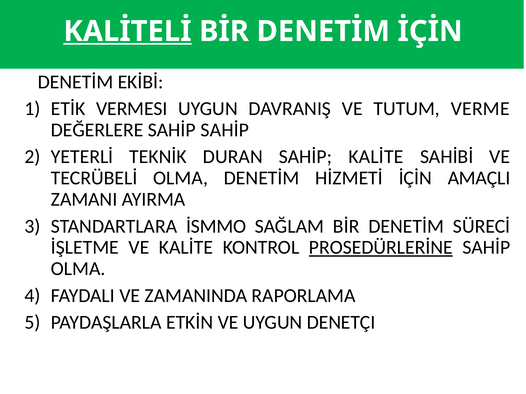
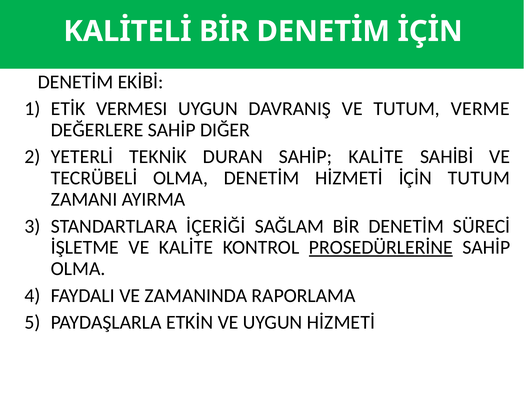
KALİTELİ underline: present -> none (127, 31)
SAHİP SAHİP: SAHİP -> DIĞER (225, 130)
İÇİN AMAÇLI: AMAÇLI -> TUTUM (479, 178)
İSMMO: İSMMO -> İÇERİĞİ (216, 226)
UYGUN DENETÇI: DENETÇI -> HİZMETİ (341, 323)
